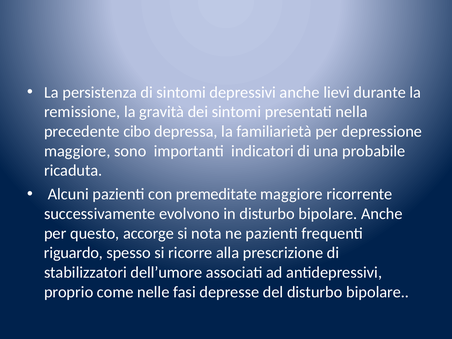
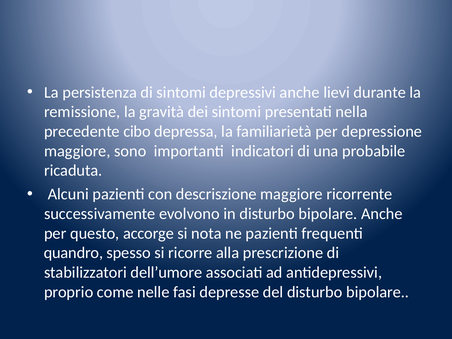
premeditate: premeditate -> descriszione (216, 194)
riguardo: riguardo -> quandro (73, 253)
